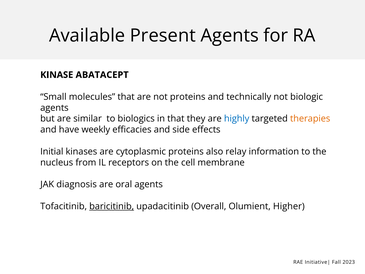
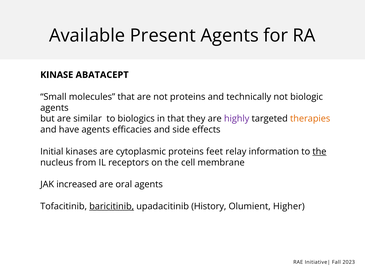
highly colour: blue -> purple (237, 119)
have weekly: weekly -> agents (96, 130)
also: also -> feet (215, 151)
the underline: none -> present (319, 151)
diagnosis: diagnosis -> increased (77, 184)
Overall: Overall -> History (209, 206)
